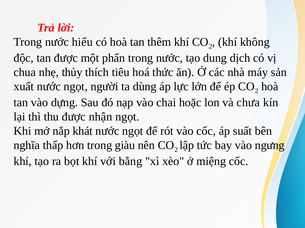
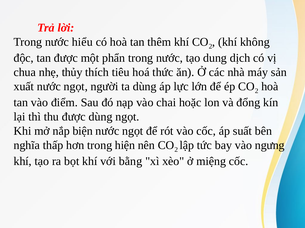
dựng: dựng -> điểm (64, 103)
chưa: chưa -> đổng (248, 103)
được nhận: nhận -> dùng (101, 117)
khát: khát -> biện (83, 131)
giàu: giàu -> hiện (125, 146)
